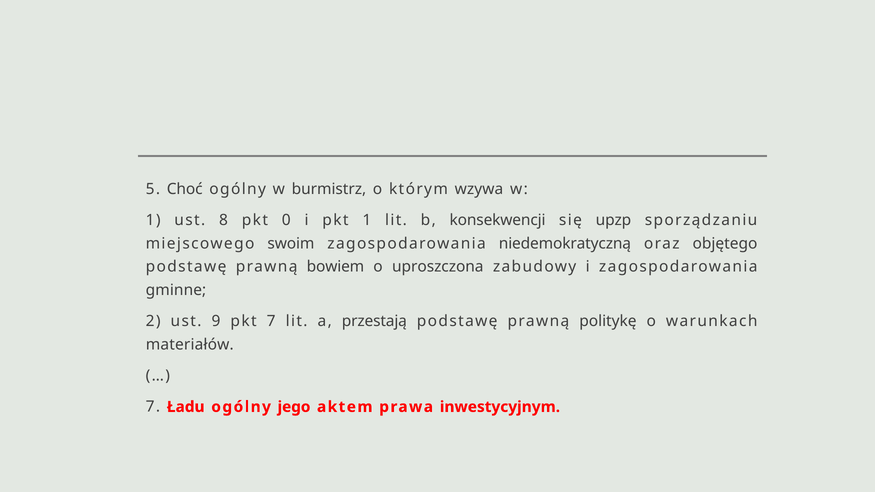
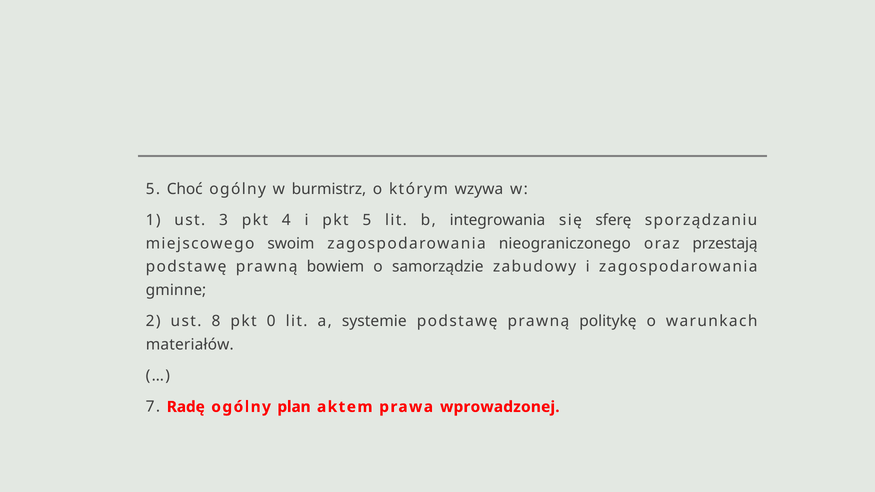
8: 8 -> 3 (223, 220)
0: 0 -> 4 (286, 220)
pkt 1: 1 -> 5 (367, 220)
konsekwencji: konsekwencji -> integrowania (498, 220)
upzp: upzp -> sferę (613, 220)
niedemokratyczną: niedemokratyczną -> nieograniczonego (565, 244)
objętego: objętego -> przestają (725, 244)
uproszczona: uproszczona -> samorządzie (438, 267)
9: 9 -> 8 (216, 321)
pkt 7: 7 -> 0 (271, 321)
przestają: przestają -> systemie (374, 321)
Ładu: Ładu -> Radę (186, 407)
jego: jego -> plan (294, 407)
inwestycyjnym: inwestycyjnym -> wprowadzonej (500, 407)
